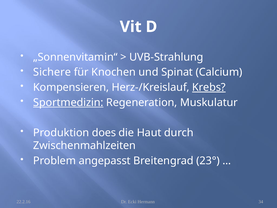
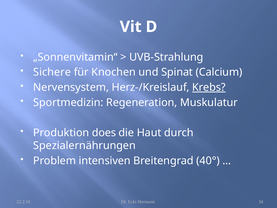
Kompensieren: Kompensieren -> Nervensystem (71, 87)
Sportmedizin underline: present -> none (68, 102)
Zwischenmahlzeiten: Zwischenmahlzeiten -> Spezialernährungen (84, 145)
angepasst: angepasst -> intensiven (105, 161)
23°: 23° -> 40° (208, 161)
